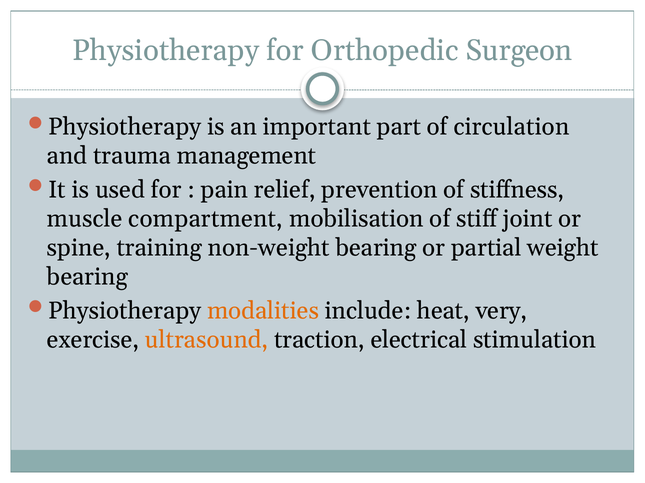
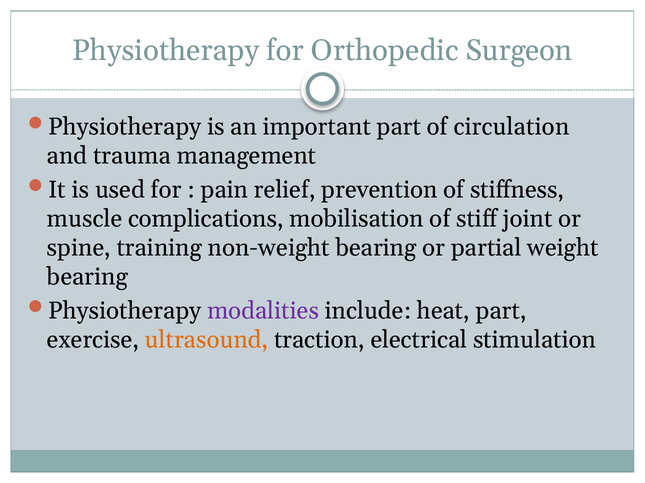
compartment: compartment -> complications (206, 219)
modalities colour: orange -> purple (263, 311)
heat very: very -> part (501, 311)
